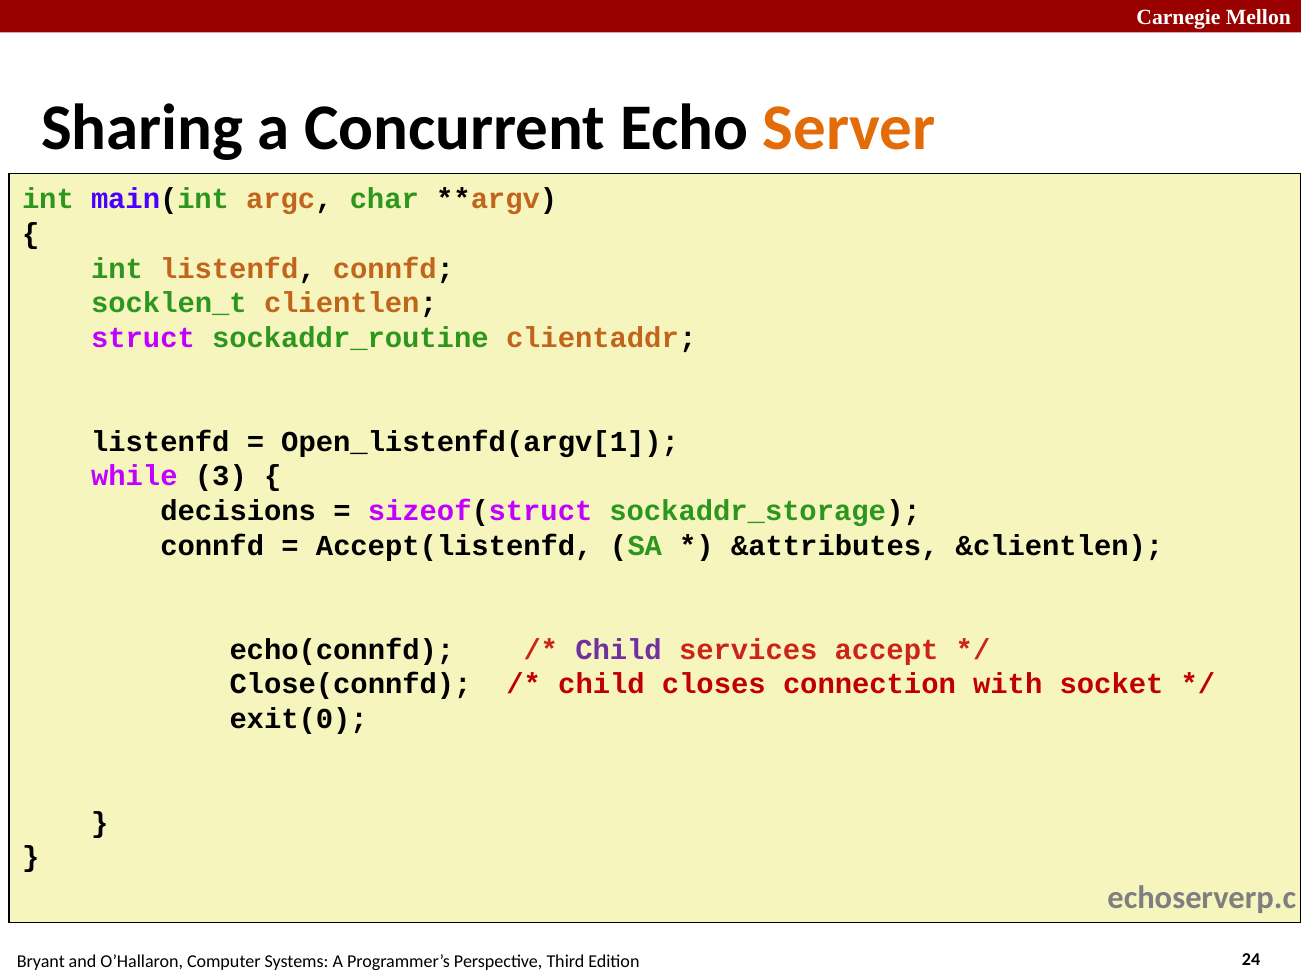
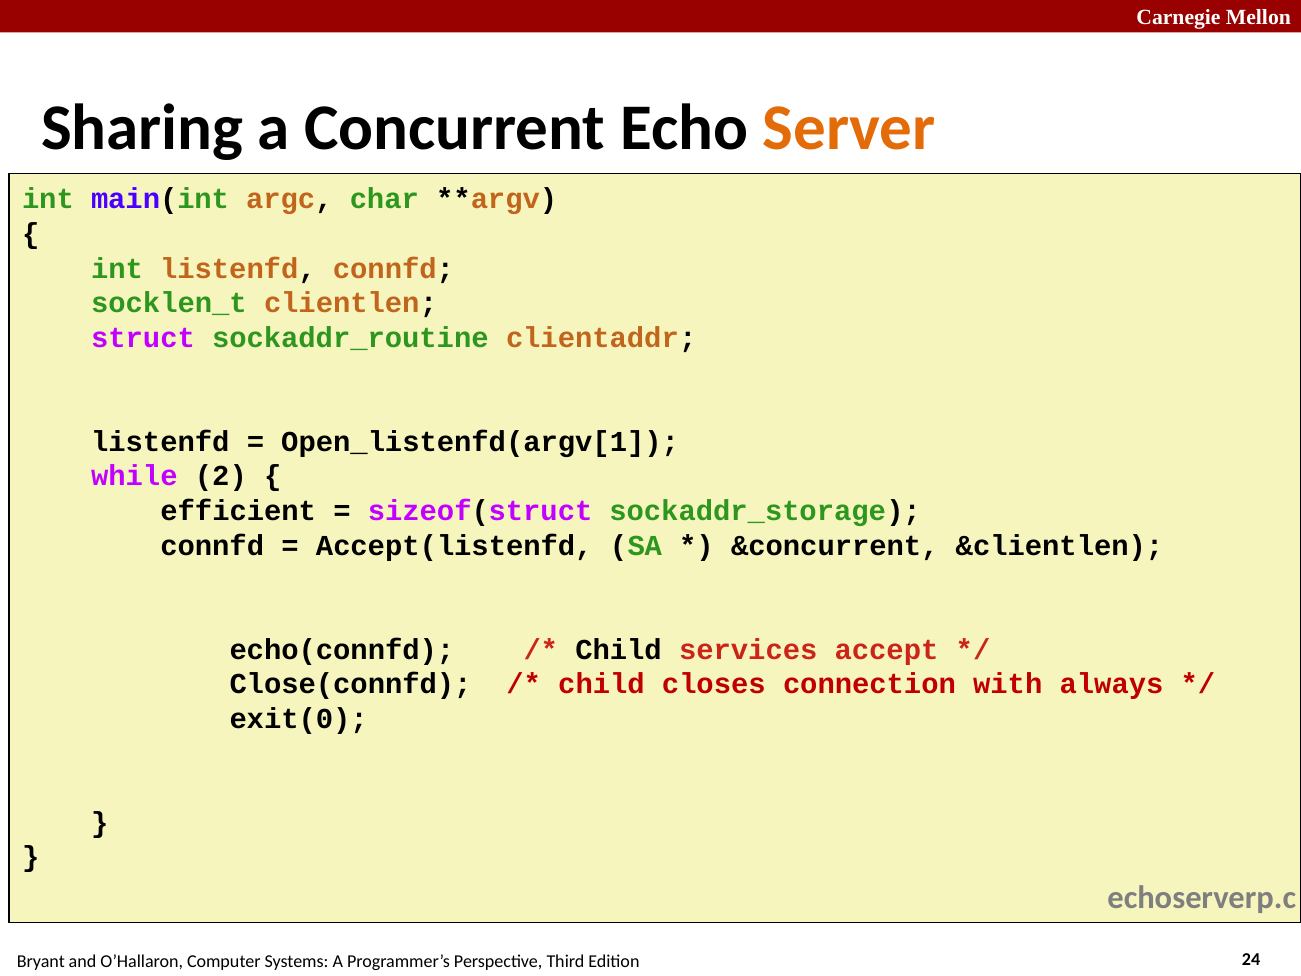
3: 3 -> 2 (221, 476)
decisions: decisions -> efficient (238, 511)
&attributes: &attributes -> &concurrent (835, 545)
Child colour: purple -> black (619, 649)
socket: socket -> always (1112, 684)
